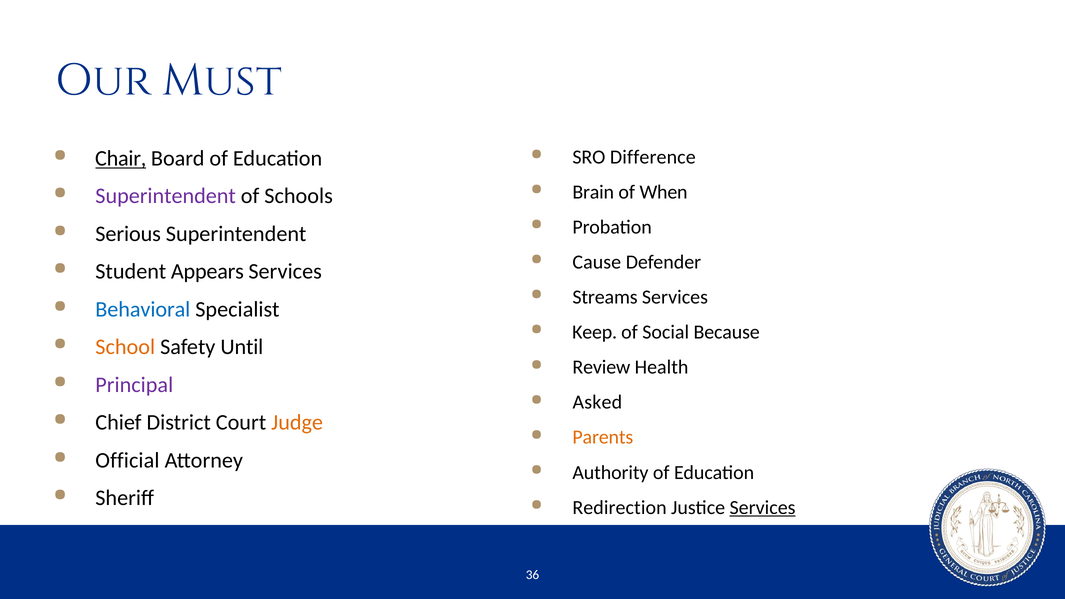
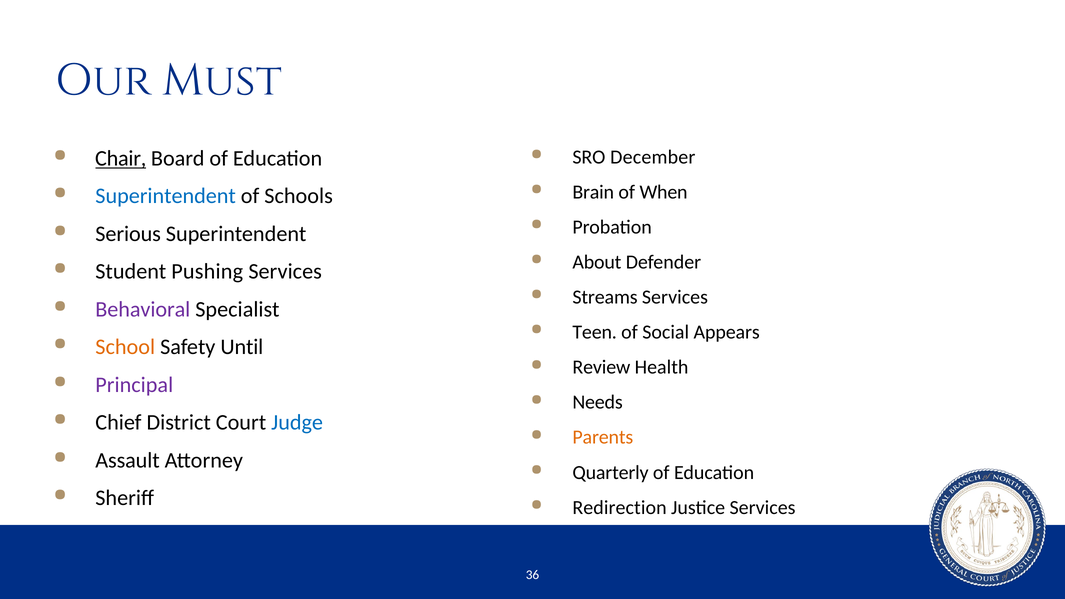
Difference: Difference -> December (653, 157)
Superintendent colour: purple -> blue (166, 196)
Cause: Cause -> About (597, 262)
Appears: Appears -> Pushing (207, 272)
Behavioral colour: blue -> purple (143, 309)
Keep: Keep -> Teen (595, 332)
Because: Because -> Appears (727, 332)
Asked: Asked -> Needs (598, 402)
Judge colour: orange -> blue (297, 423)
Official: Official -> Assault (128, 460)
Authority: Authority -> Quarterly (610, 472)
Services underline: present -> none (763, 508)
